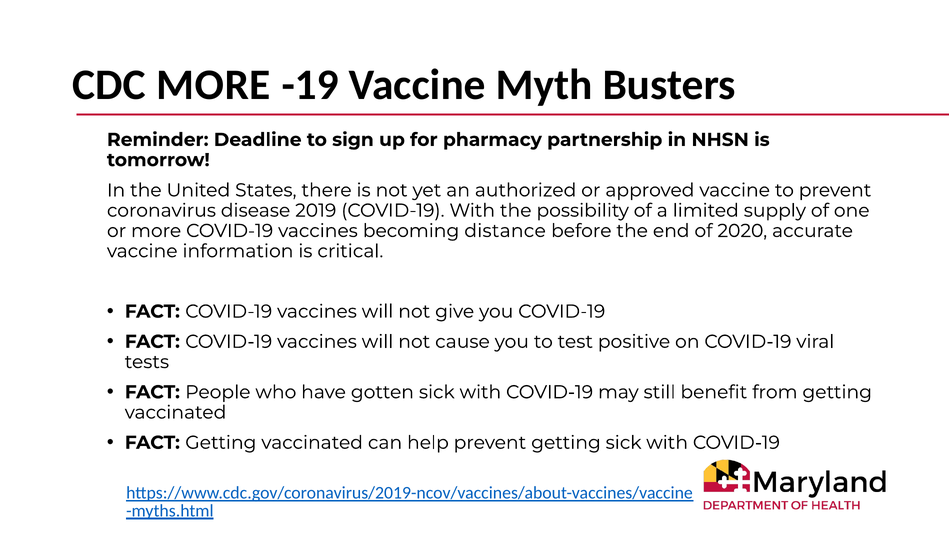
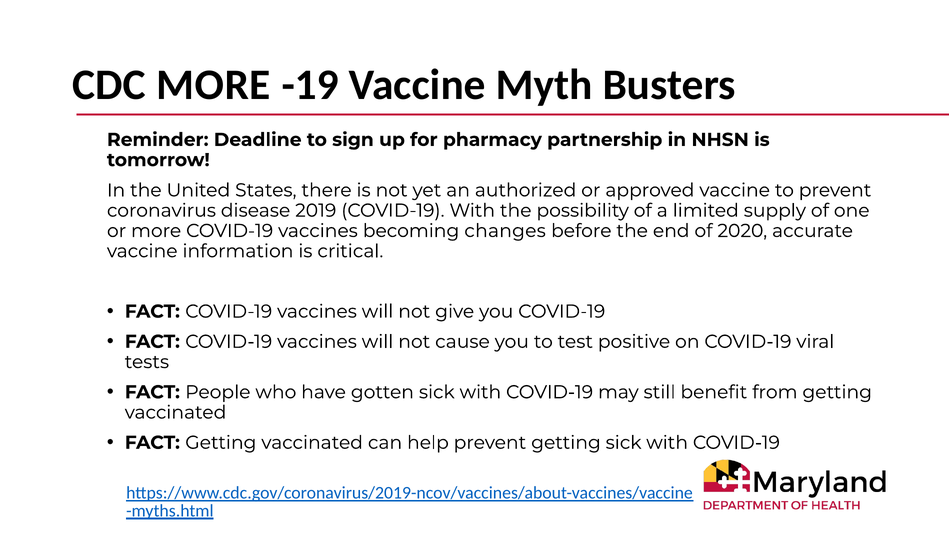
distance: distance -> changes (505, 231)
